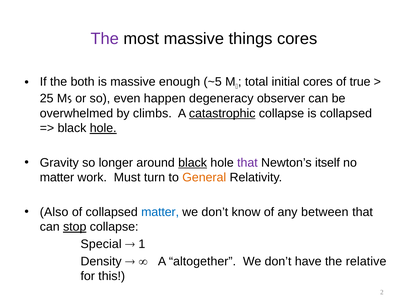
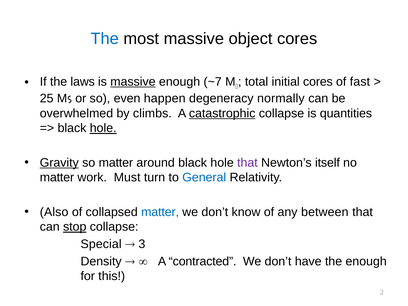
The colour: purple -> blue (105, 39)
things: things -> object (251, 39)
both: both -> laws (83, 82)
massive underline: none -> present (133, 82)
~5: ~5 -> ~7 (213, 82)
true: true -> fast (360, 82)
observer: observer -> normally (281, 99)
is collapsed: collapsed -> quantities (346, 113)
Gravity underline: none -> present (59, 163)
so longer: longer -> matter (116, 163)
black underline: present -> none (193, 163)
General colour: orange -> blue (204, 177)
1: 1 -> 3 (142, 244)
altogether: altogether -> contracted (203, 261)
the relative: relative -> enough (366, 261)
